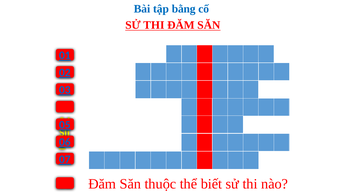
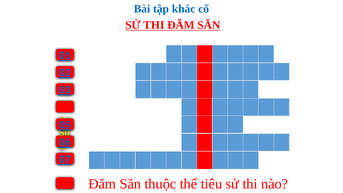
bằng: bằng -> khác (184, 9)
biết: biết -> tiêu (211, 184)
